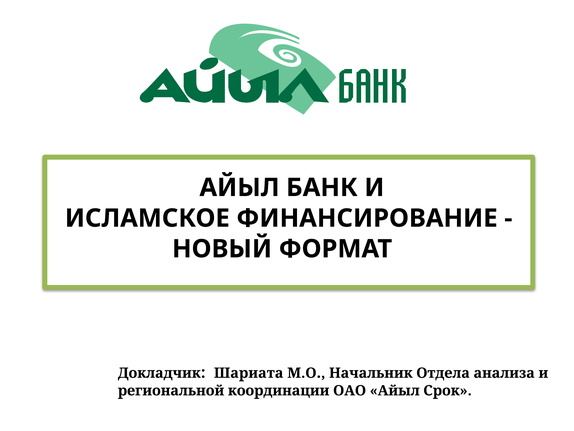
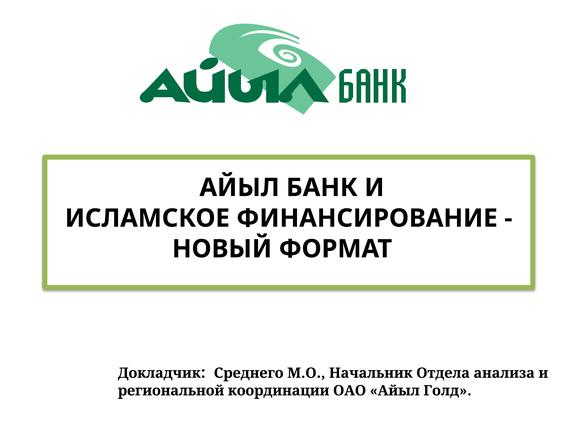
Шариата: Шариата -> Среднего (249, 373)
Срок: Срок -> Голд (447, 390)
